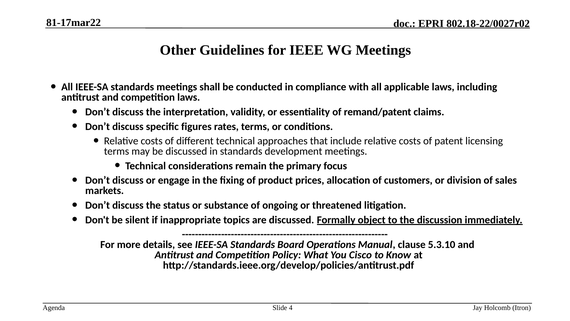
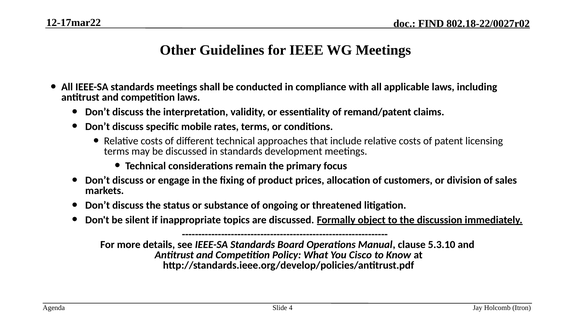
81-17mar22: 81-17mar22 -> 12-17mar22 (74, 23)
EPRI: EPRI -> FIND (431, 24)
figures: figures -> mobile (196, 126)
